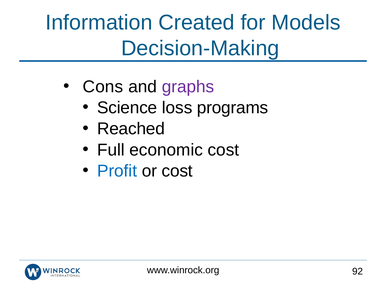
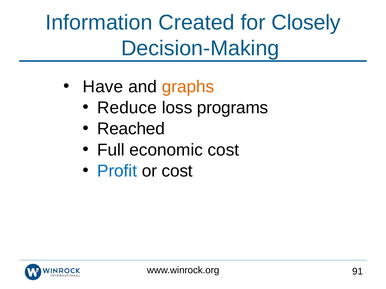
Models: Models -> Closely (306, 23)
Cons: Cons -> Have (103, 87)
graphs colour: purple -> orange (188, 87)
Science: Science -> Reduce (127, 108)
92: 92 -> 91 (358, 272)
